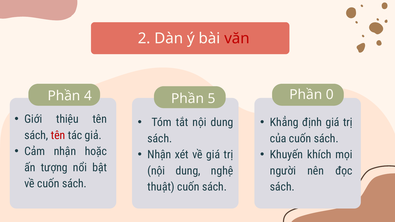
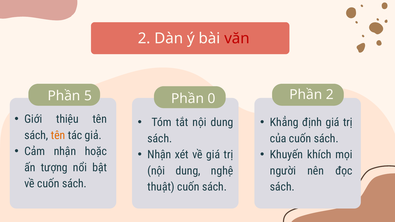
4: 4 -> 5 (88, 96)
5: 5 -> 0 (212, 99)
Phần 0: 0 -> 2 (330, 95)
tên colour: red -> orange (58, 135)
